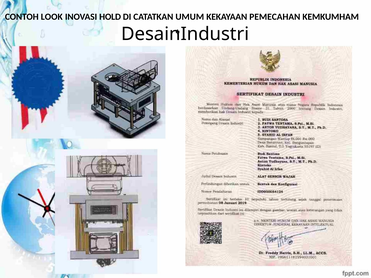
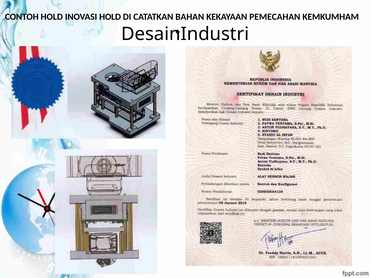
CONTOH LOOK: LOOK -> HOLD (52, 17)
UMUM: UMUM -> BAHAN (190, 17)
